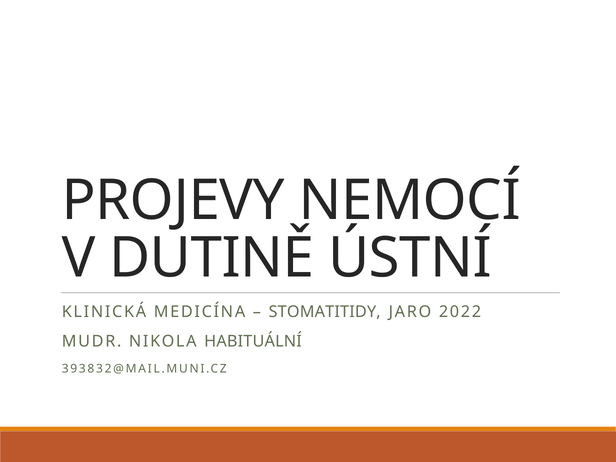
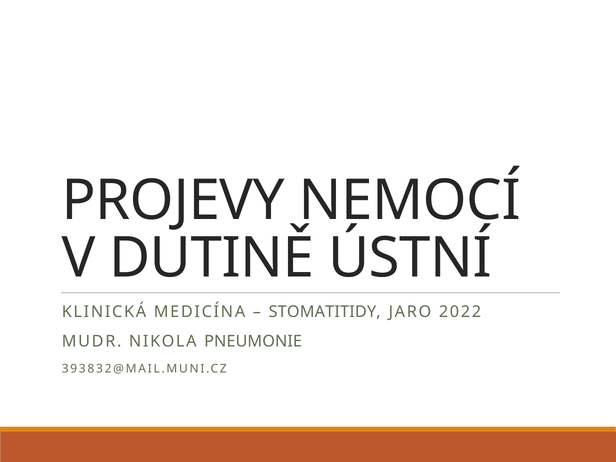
HABITUÁLNÍ: HABITUÁLNÍ -> PNEUMONIE (253, 341)
